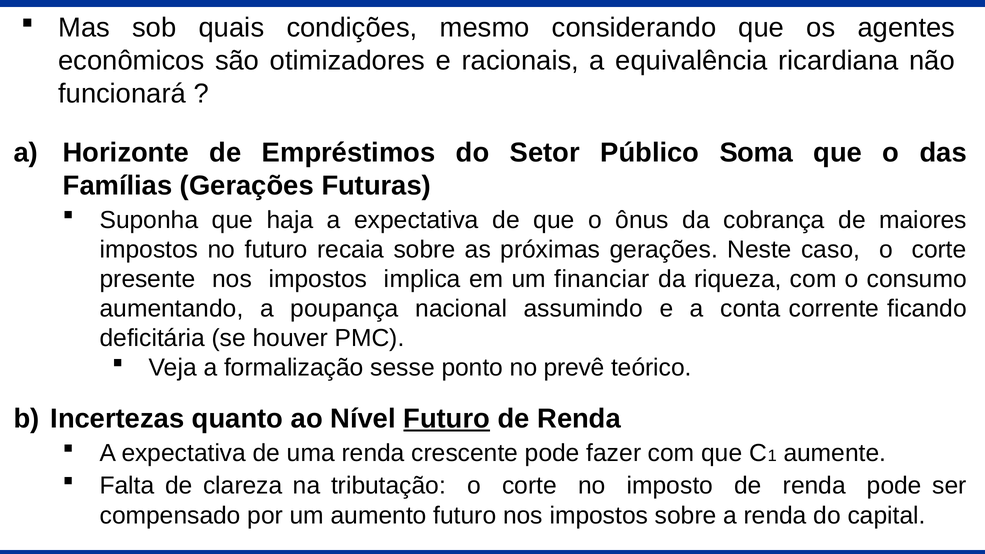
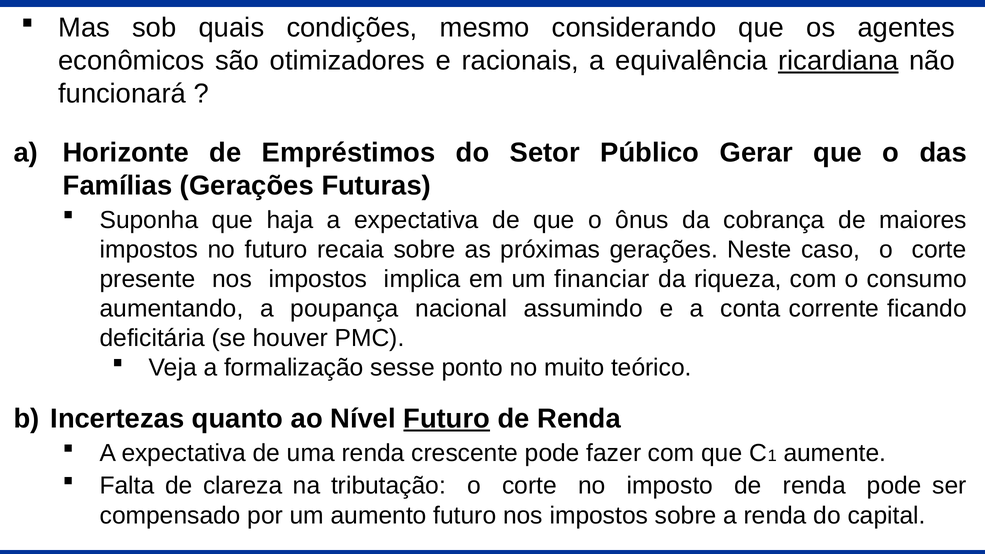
ricardiana underline: none -> present (838, 61)
Soma: Soma -> Gerar (756, 153)
prevê: prevê -> muito (574, 368)
